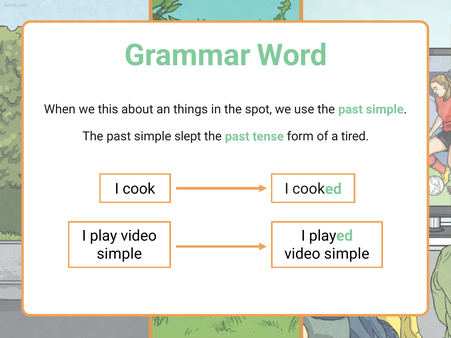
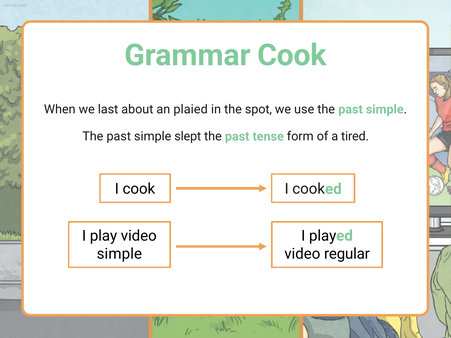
Grammar Word: Word -> Cook (292, 55)
this: this -> last (108, 109)
things: things -> plaied (191, 109)
simple: simple -> regular (347, 254)
